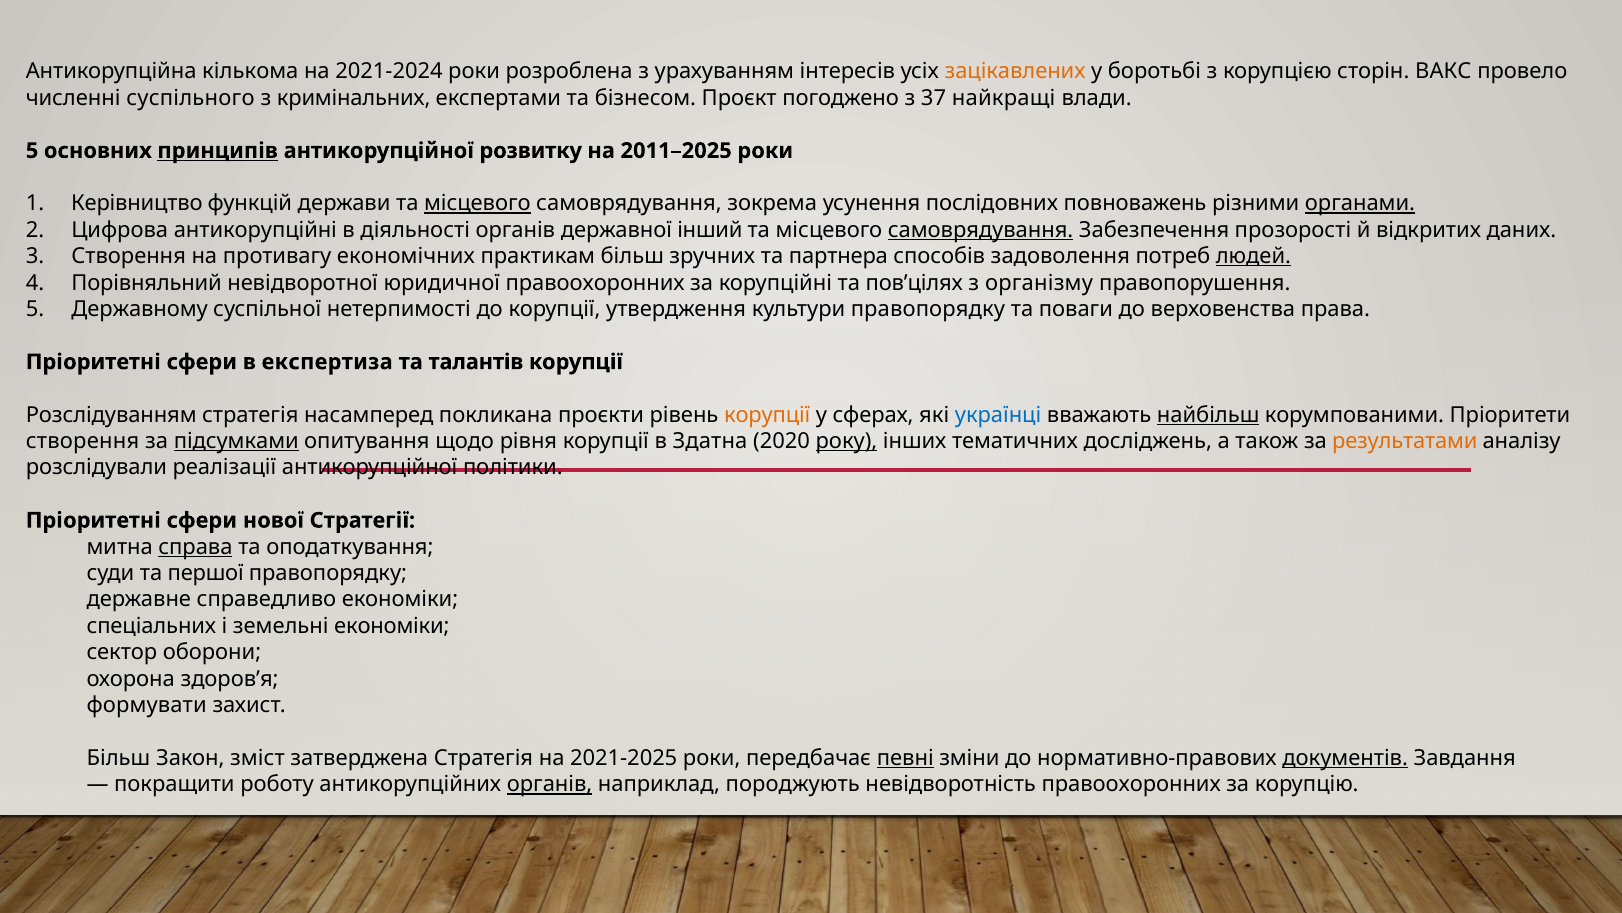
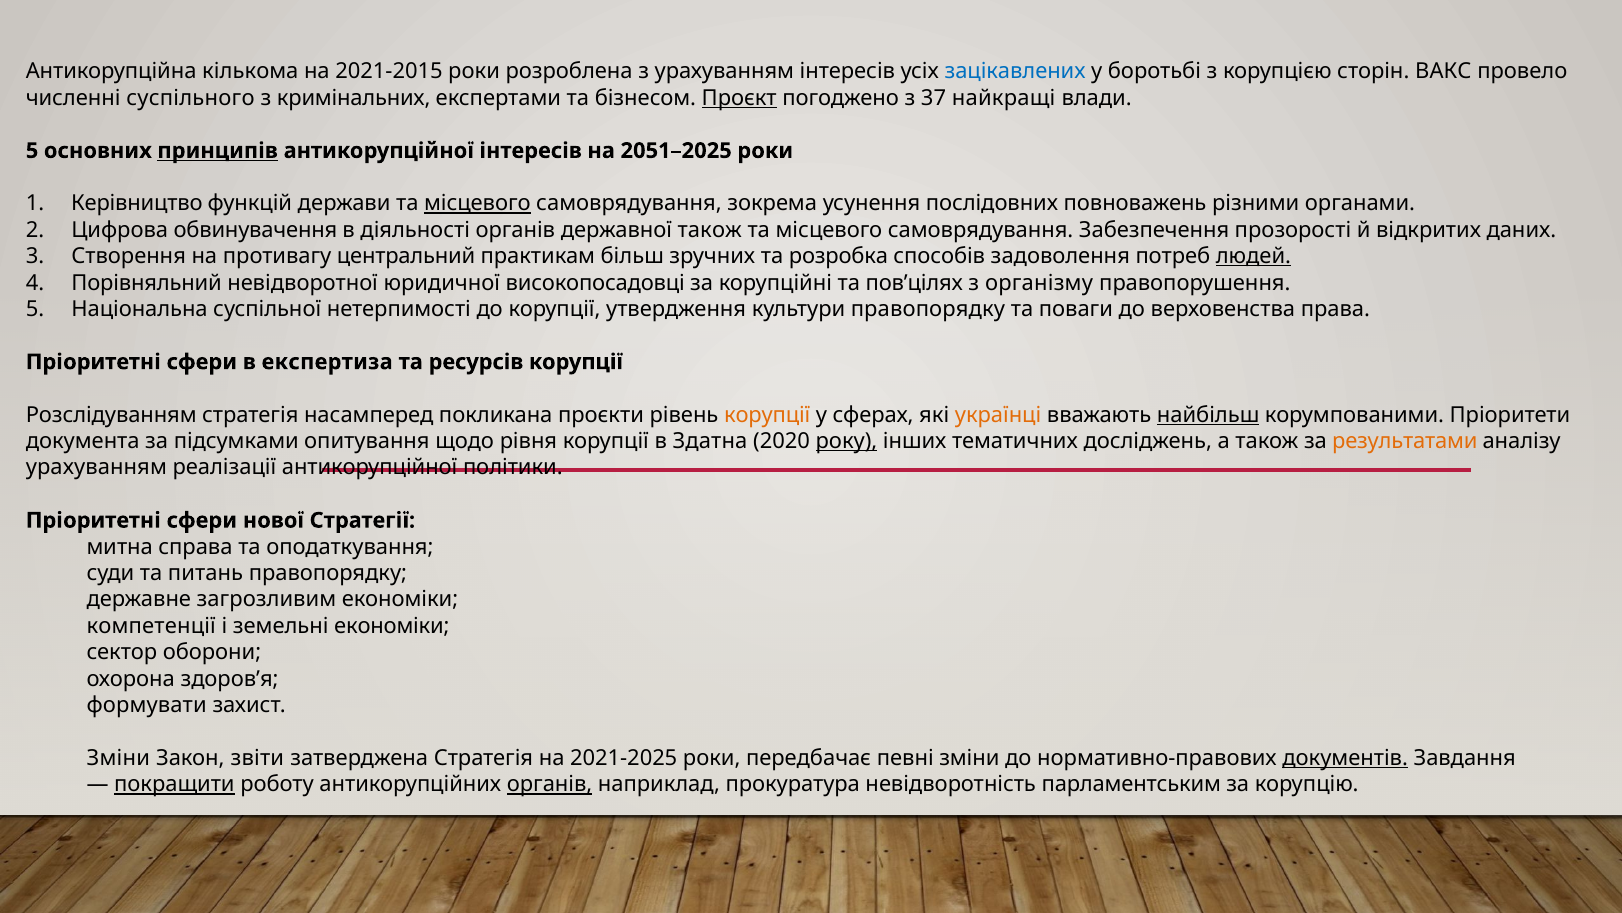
2021-2024: 2021-2024 -> 2021-2015 (389, 71)
зацікавлених colour: orange -> blue (1015, 71)
Проєкт underline: none -> present (739, 98)
антикорупційної розвитку: розвитку -> інтересів (531, 151)
2011–2025: 2011–2025 -> 2051–2025 (676, 151)
органами underline: present -> none (1360, 203)
антикорупційні: антикорупційні -> обвинувачення (255, 230)
державної інший: інший -> також (710, 230)
самоврядування underline: present -> none (981, 230)
економічних: економічних -> центральний (406, 256)
партнера: партнера -> розробка (838, 256)
юридичної правоохоронних: правоохоронних -> високопосадовці (595, 283)
Державному: Державному -> Національна (140, 309)
талантів: талантів -> ресурсів (476, 362)
українці colour: blue -> orange (998, 414)
створення: створення -> документа (83, 441)
підсумками underline: present -> none (236, 441)
розслідували: розслідували -> урахуванням (96, 467)
справа underline: present -> none (195, 546)
першої: першої -> питань (206, 573)
справедливо: справедливо -> загрозливим (266, 599)
спеціальних: спеціальних -> компетенції (151, 626)
Більш: Більш -> Зміни (118, 758)
зміст: зміст -> звіти (257, 758)
певні underline: present -> none (905, 758)
покращити underline: none -> present (174, 784)
породжують: породжують -> прокуратура (793, 784)
невідворотність правоохоронних: правоохоронних -> парламентським (1131, 784)
